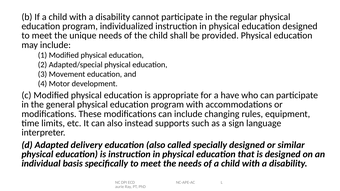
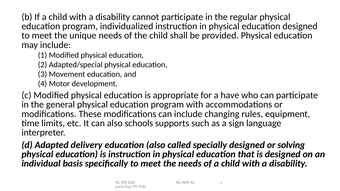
instead: instead -> schools (139, 123)
similar: similar -> solving (291, 145)
